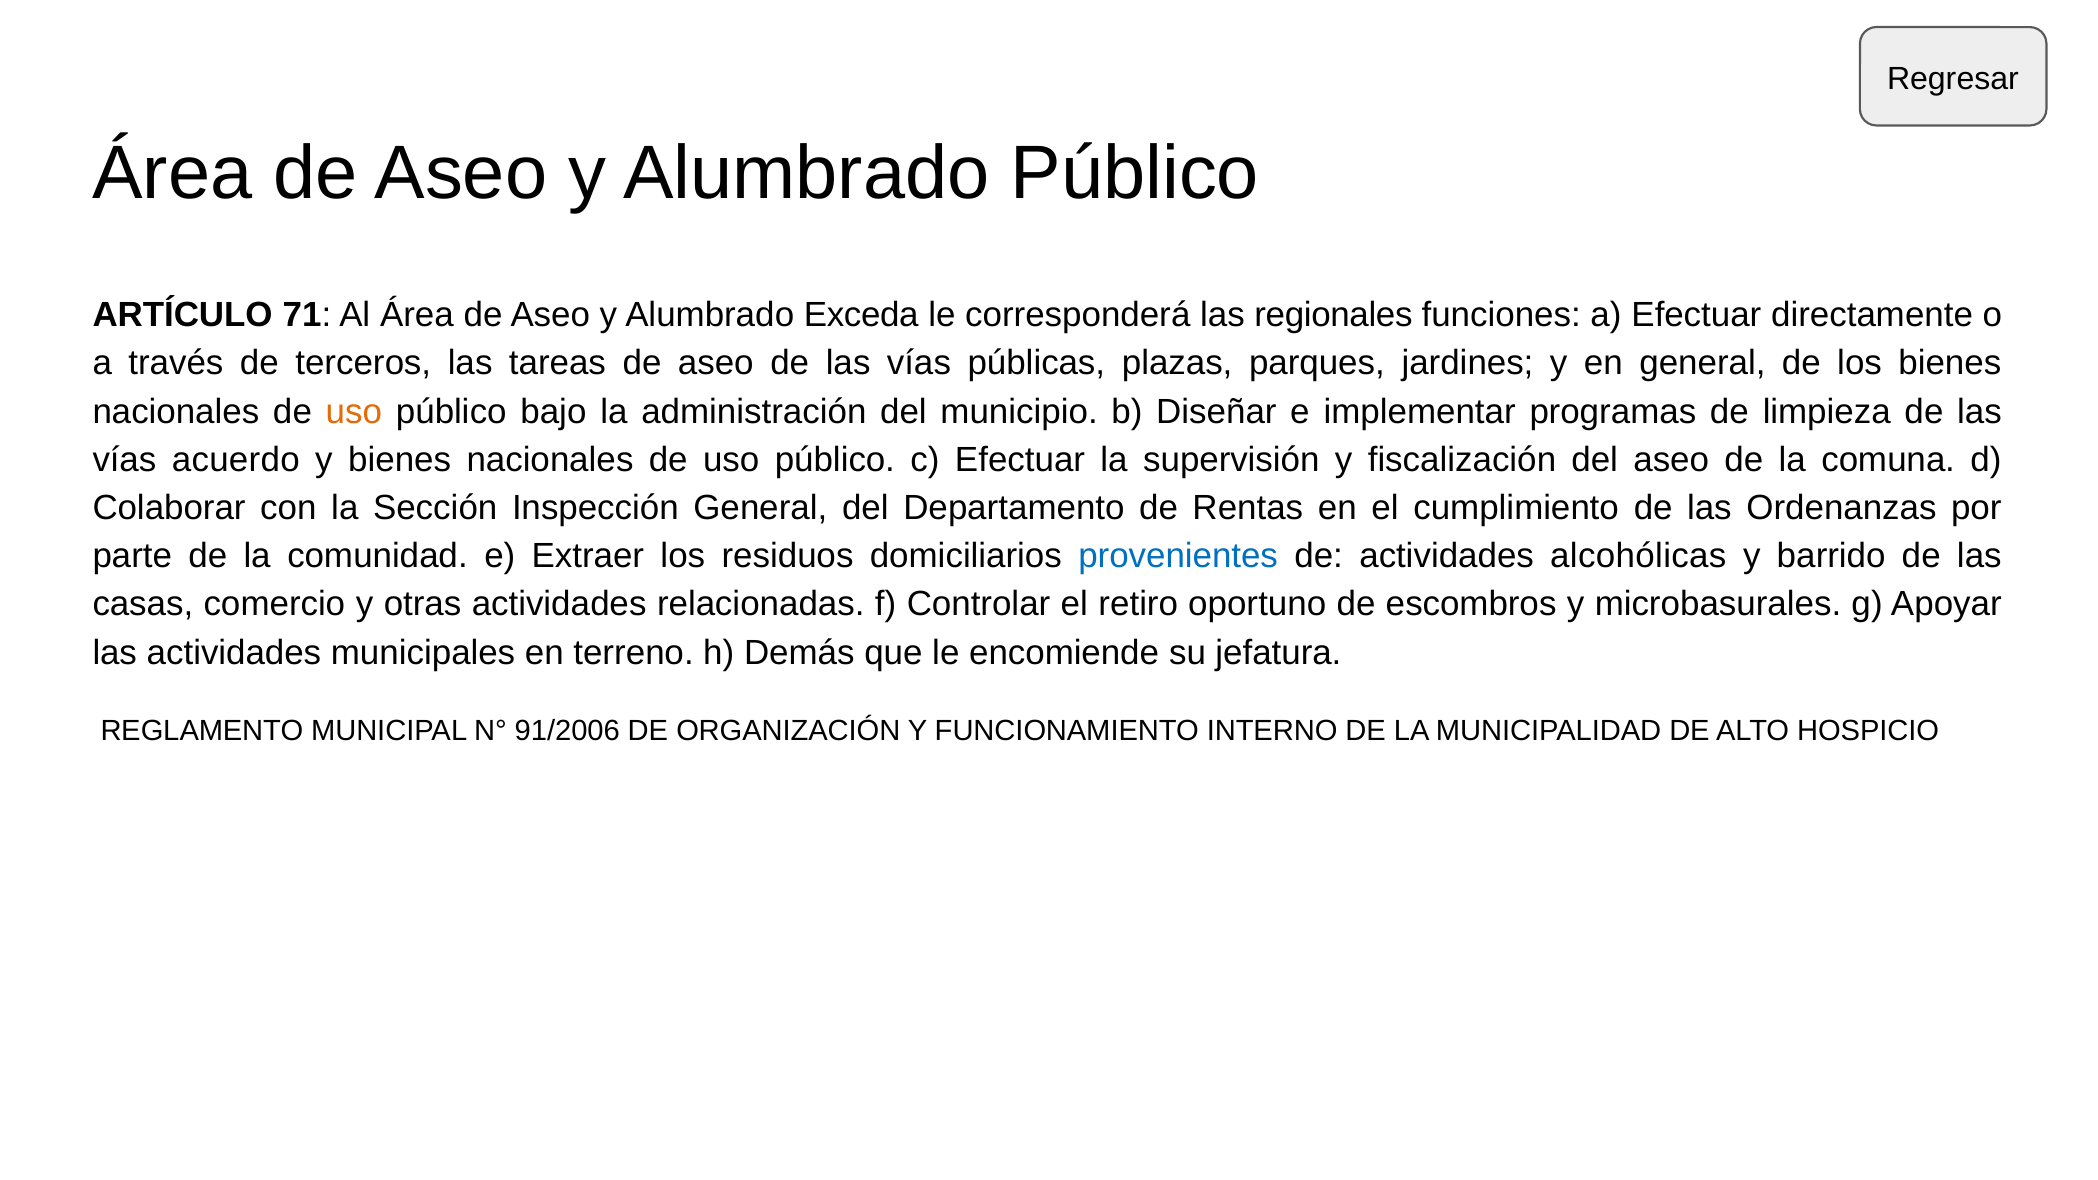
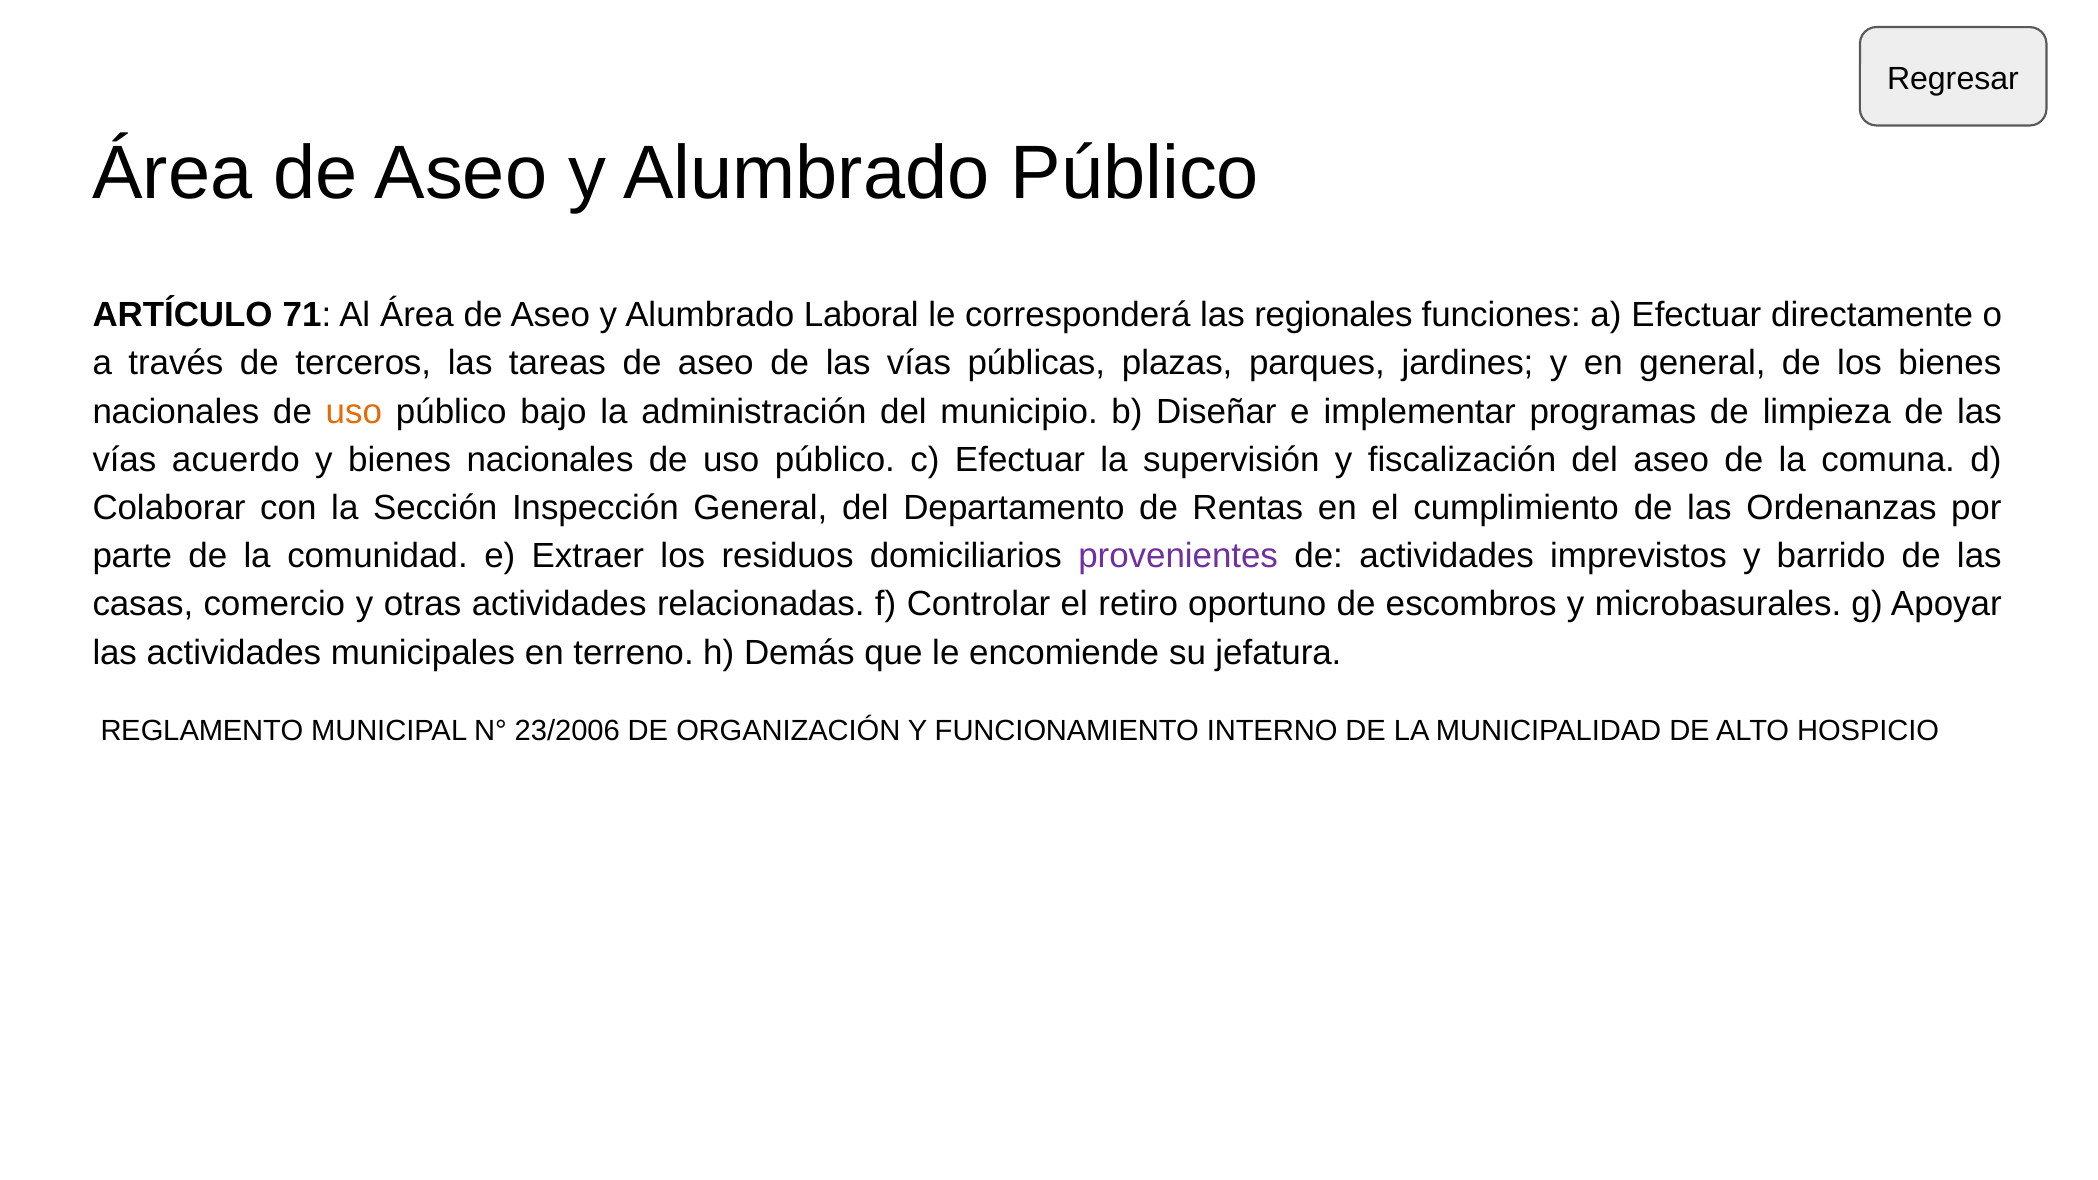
Exceda: Exceda -> Laboral (861, 315)
provenientes colour: blue -> purple (1178, 556)
alcohólicas: alcohólicas -> imprevistos (1638, 556)
91/2006: 91/2006 -> 23/2006 (567, 731)
